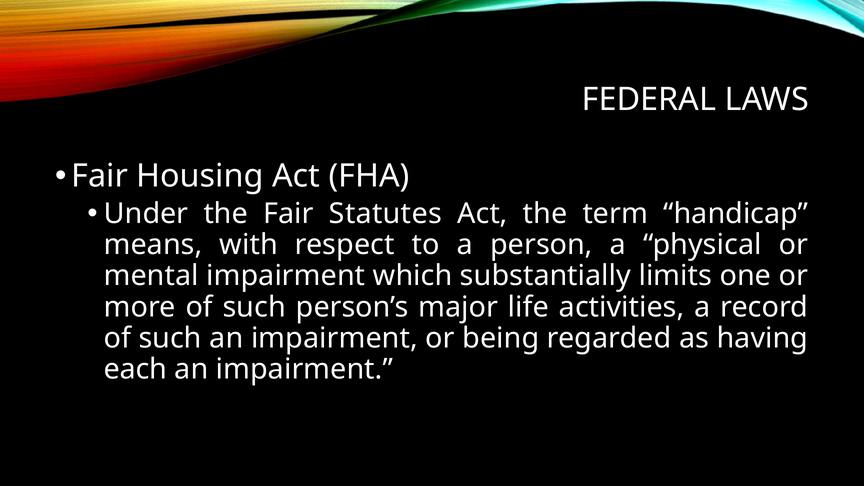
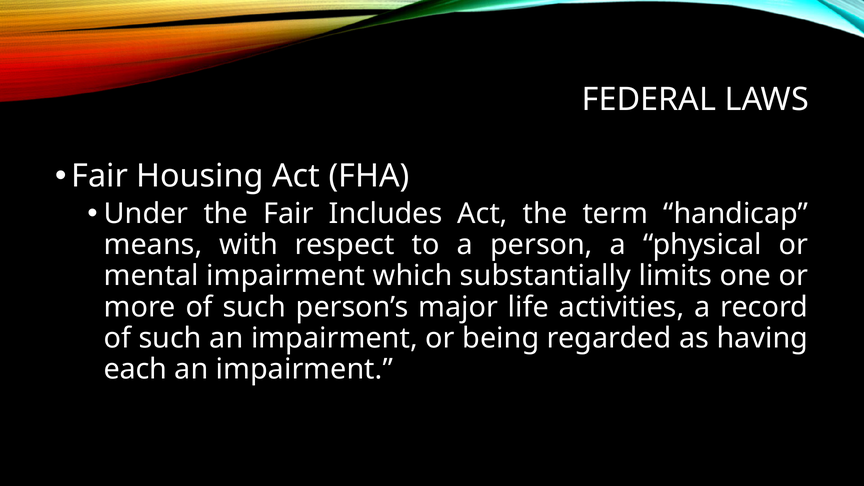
Statutes: Statutes -> Includes (386, 214)
